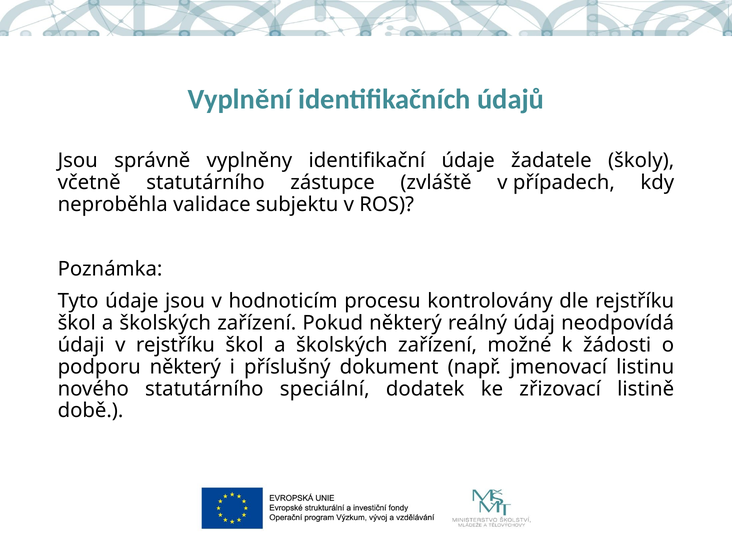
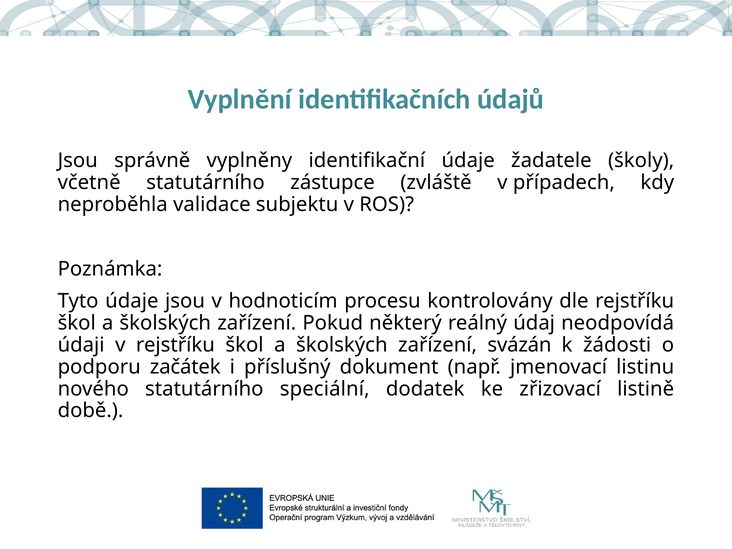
možné: možné -> svázán (520, 345)
podporu některý: některý -> začátek (185, 367)
